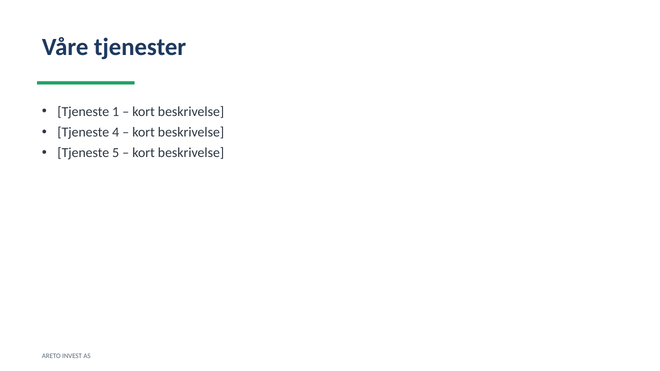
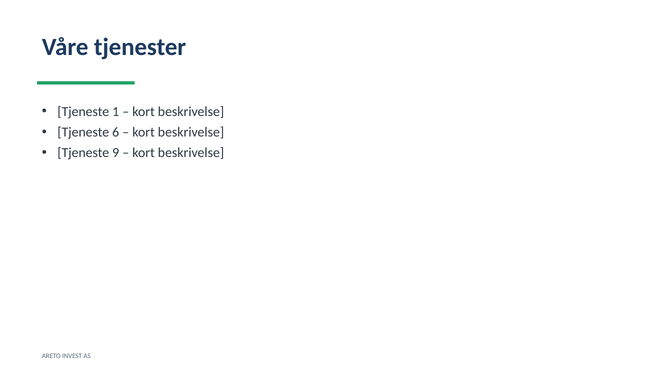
4: 4 -> 6 (116, 132)
5: 5 -> 9 (116, 153)
